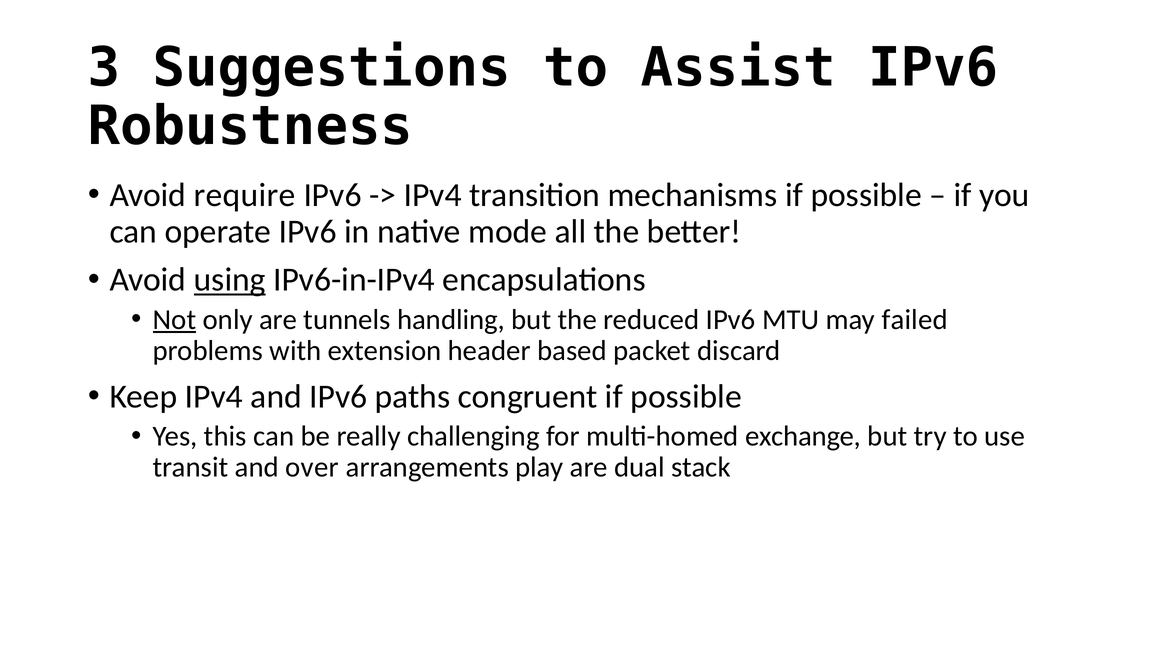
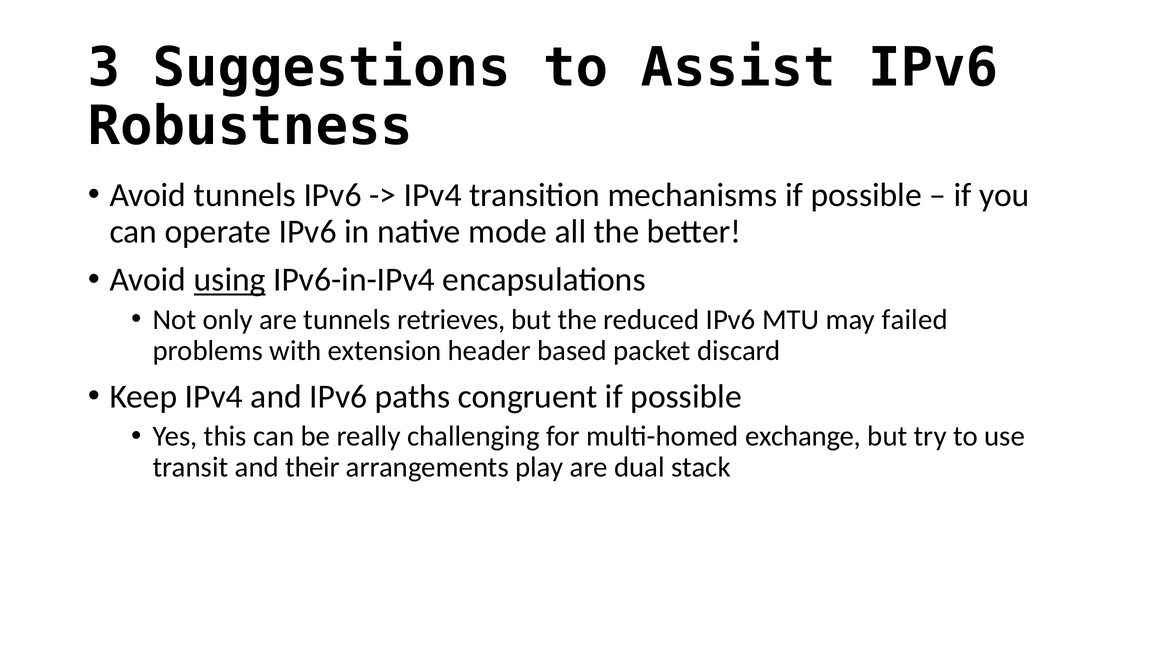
Avoid require: require -> tunnels (245, 195)
Not underline: present -> none (174, 319)
handling: handling -> retrieves (451, 319)
over: over -> their (312, 467)
